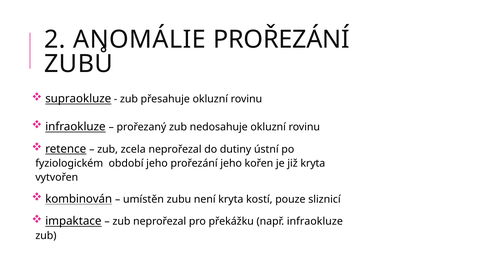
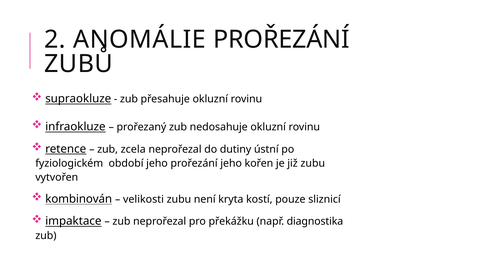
již kryta: kryta -> zubu (313, 163)
umístěn: umístěn -> velikosti (143, 199)
např infraokluze: infraokluze -> diagnostika (315, 222)
